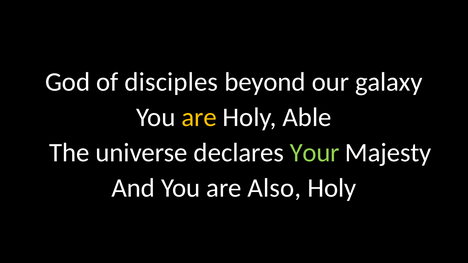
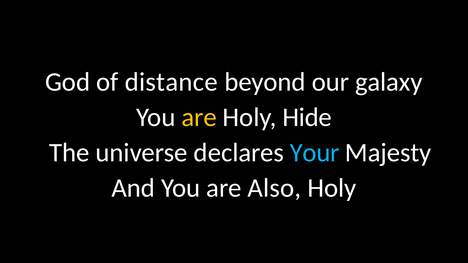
disciples: disciples -> distance (171, 82)
Able: Able -> Hide (307, 117)
Your colour: light green -> light blue (315, 153)
